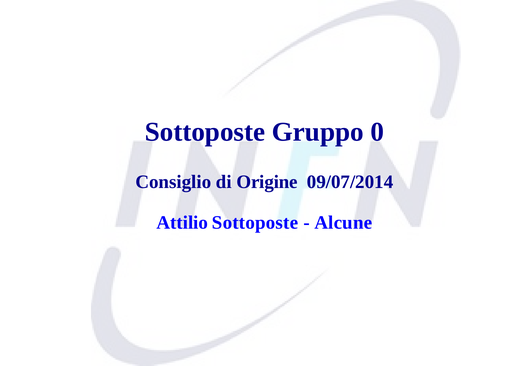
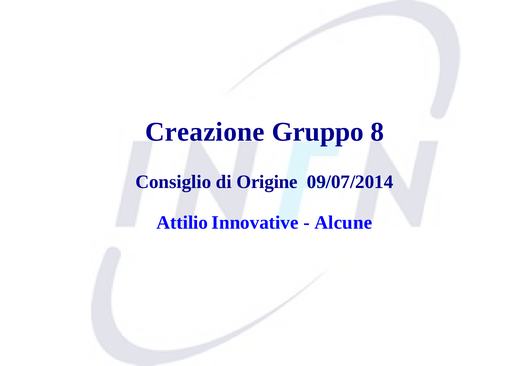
Sottoposte: Sottoposte -> Creazione (205, 132)
0: 0 -> 8 (377, 132)
Attilio Sottoposte: Sottoposte -> Innovative (255, 223)
